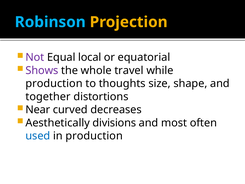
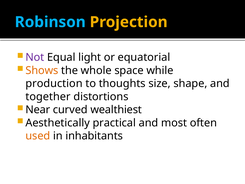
local: local -> light (90, 57)
Shows colour: purple -> orange (42, 70)
travel: travel -> space (129, 70)
decreases: decreases -> wealthiest (116, 110)
divisions: divisions -> practical (114, 123)
used colour: blue -> orange (38, 136)
in production: production -> inhabitants (94, 136)
